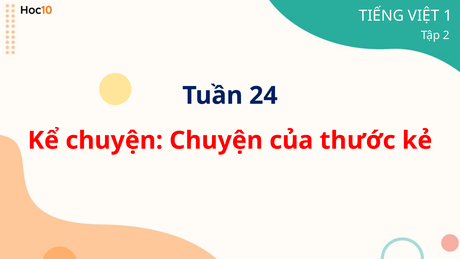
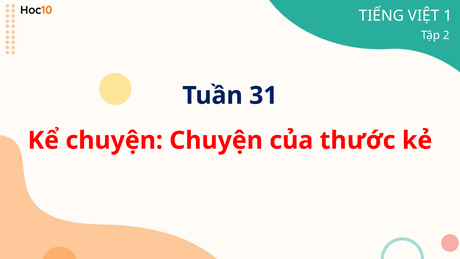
24: 24 -> 31 (263, 96)
